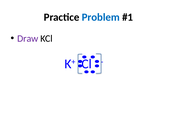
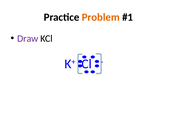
Problem colour: blue -> orange (101, 17)
